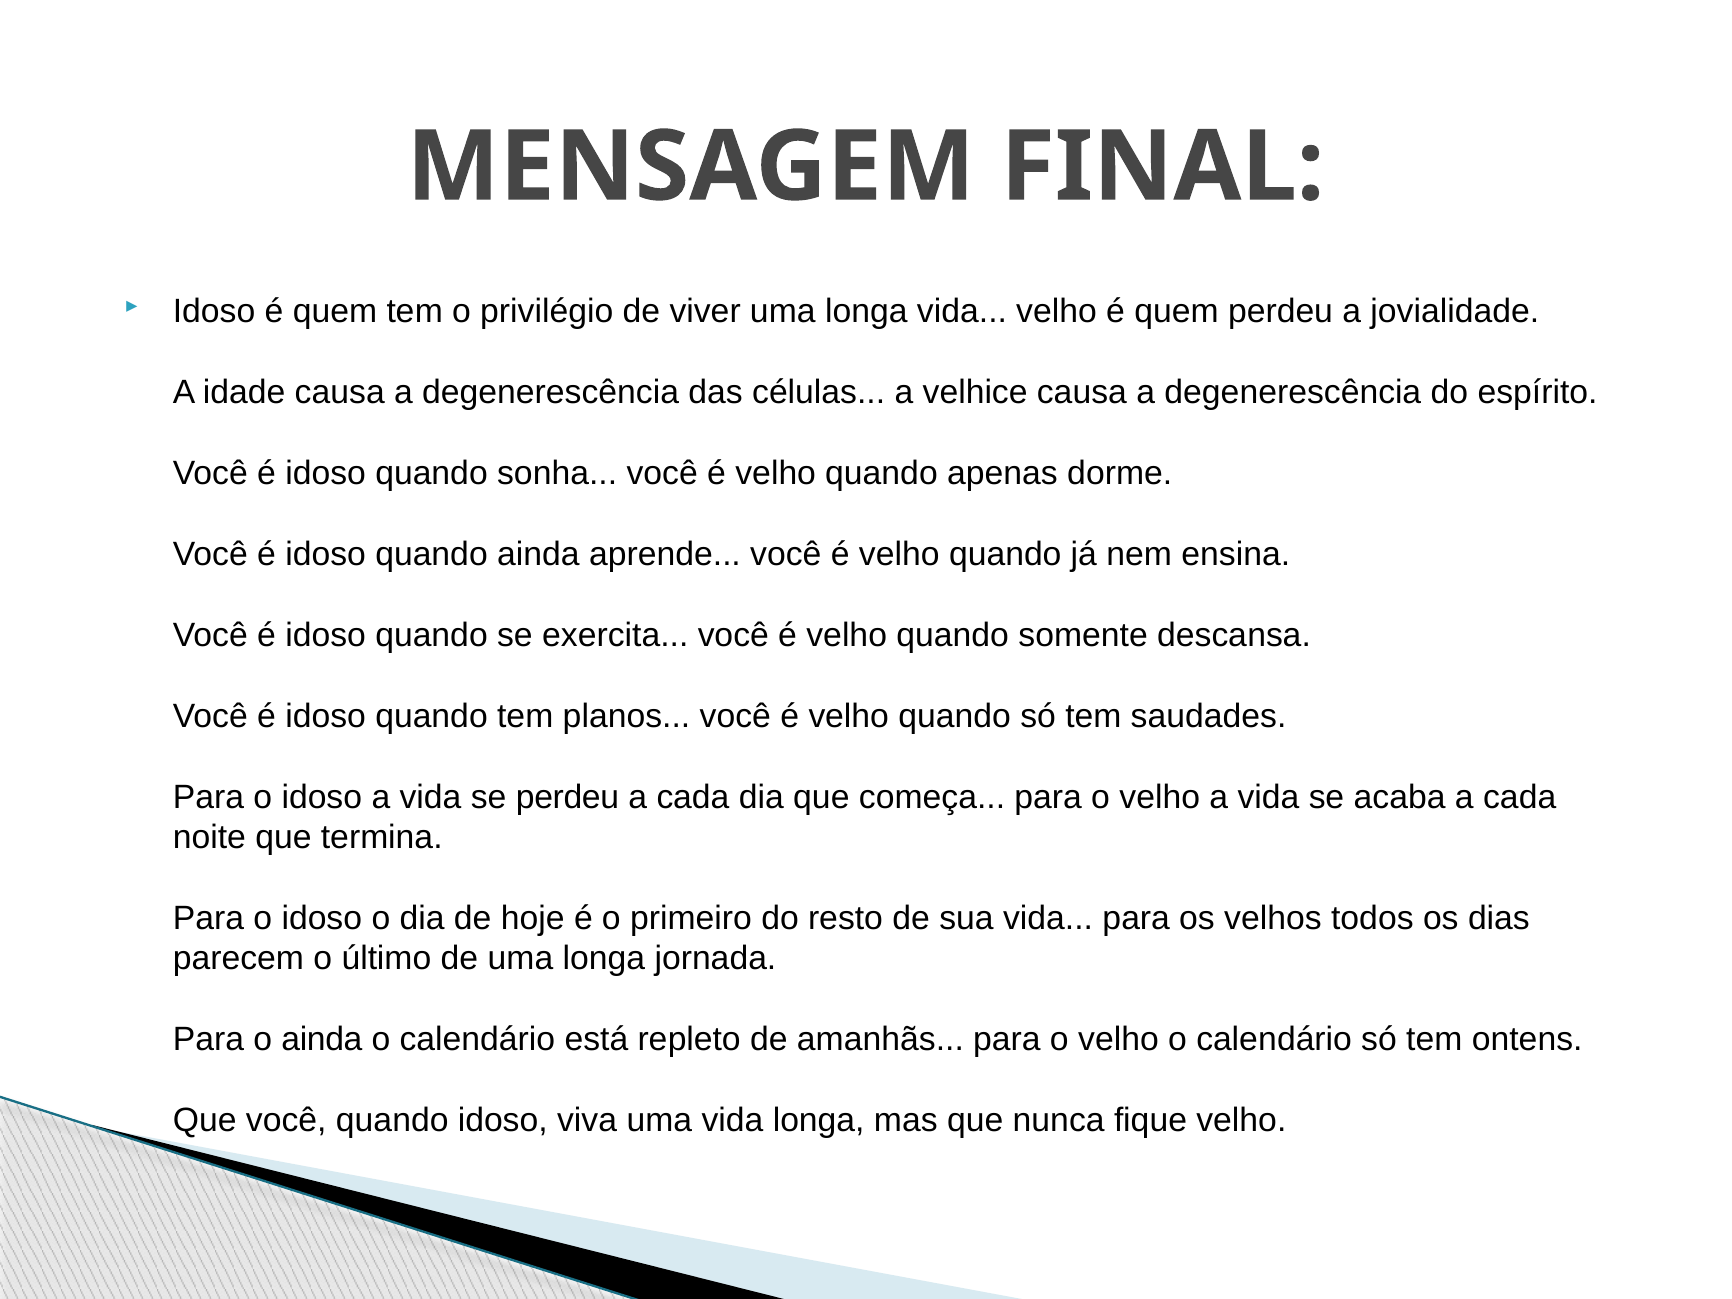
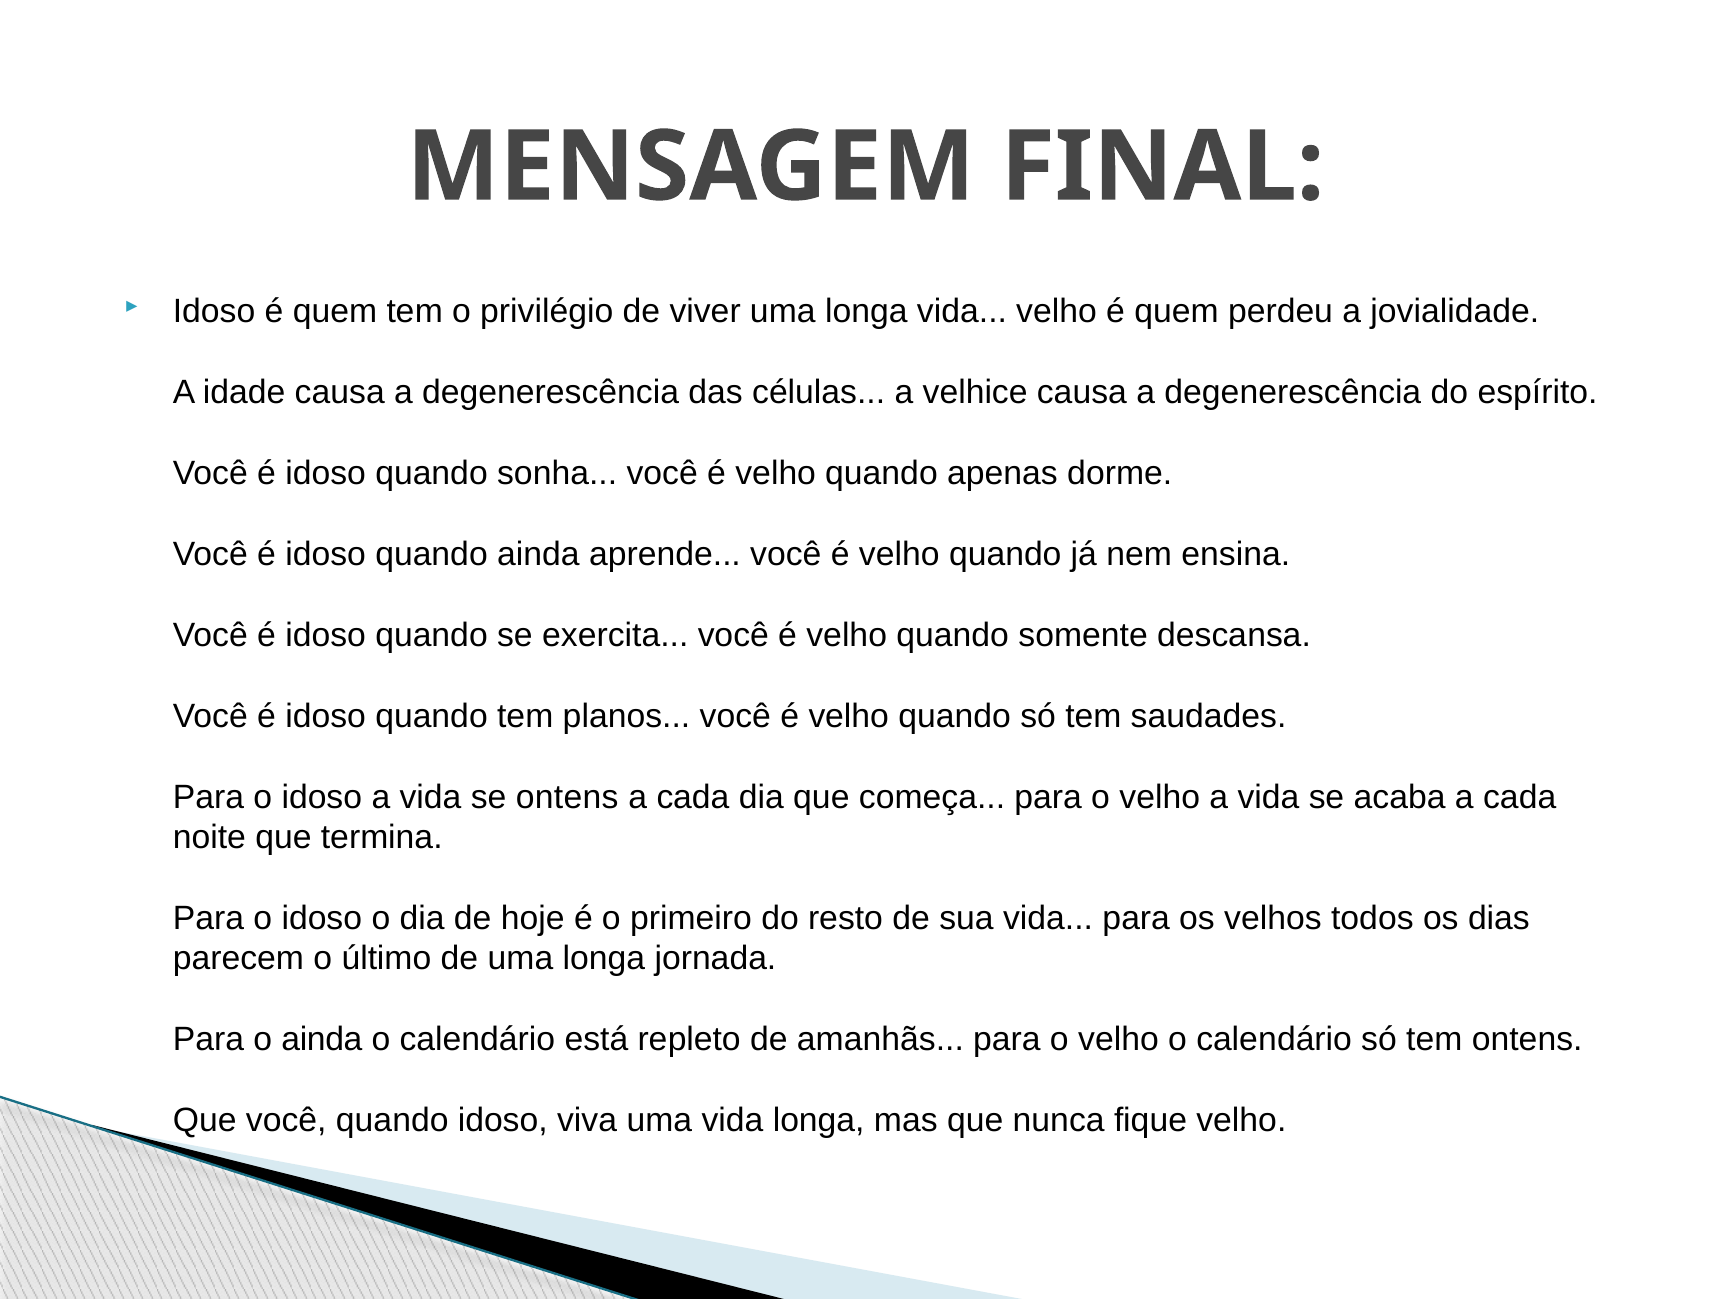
se perdeu: perdeu -> ontens (567, 797)
